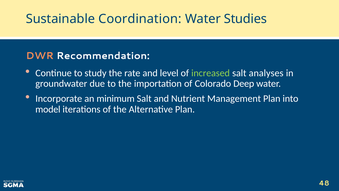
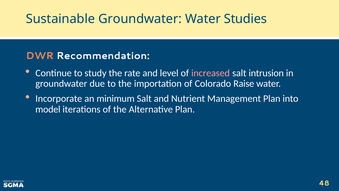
Sustainable Coordination: Coordination -> Groundwater (140, 19)
increased colour: light green -> pink (211, 73)
analyses: analyses -> intrusion (266, 73)
Deep: Deep -> Raise (244, 84)
